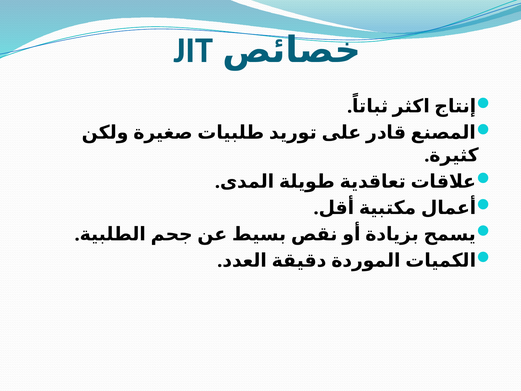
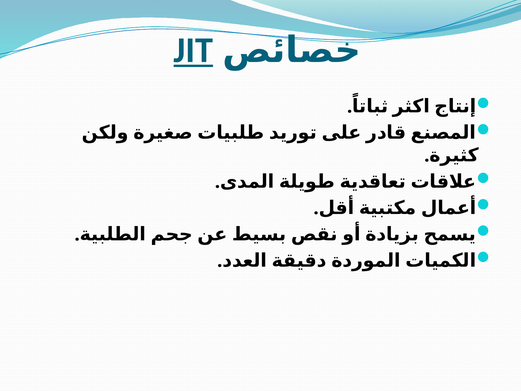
JIT underline: none -> present (193, 50)
